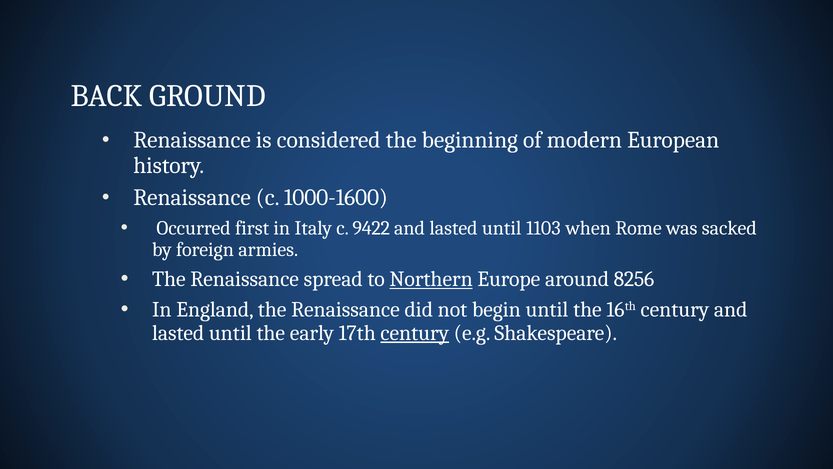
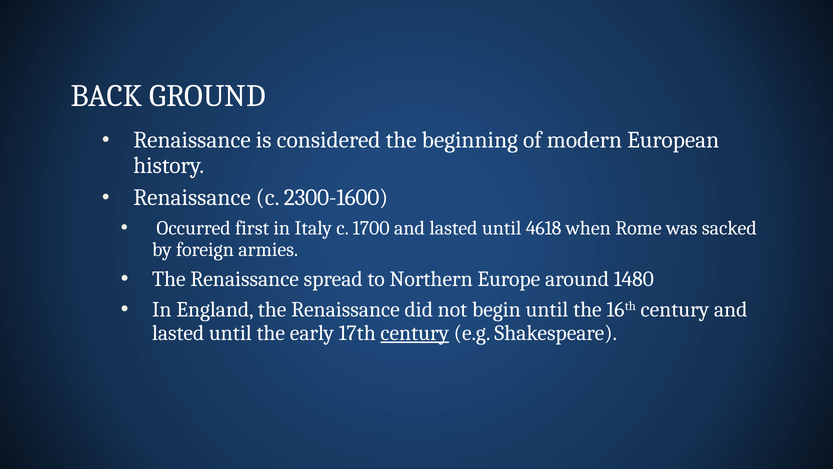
1000-1600: 1000-1600 -> 2300-1600 (336, 198)
9422: 9422 -> 1700 (371, 228)
1103: 1103 -> 4618 (544, 228)
Northern underline: present -> none (431, 279)
8256: 8256 -> 1480 (634, 279)
